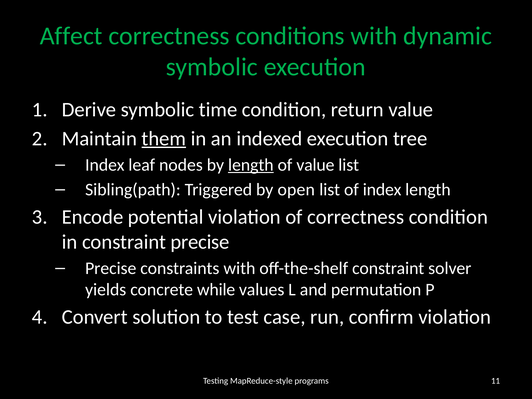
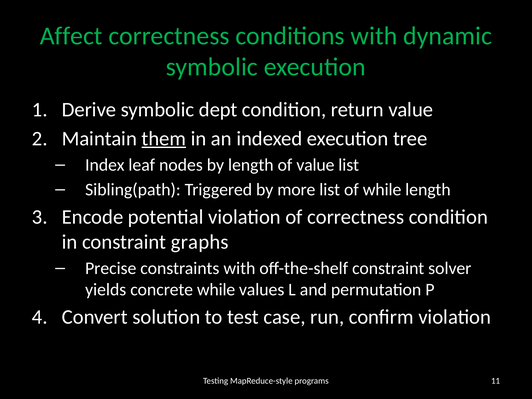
time: time -> dept (218, 110)
length underline: present -> none (251, 165)
open: open -> more (296, 190)
of index: index -> while (382, 190)
constraint precise: precise -> graphs (200, 242)
